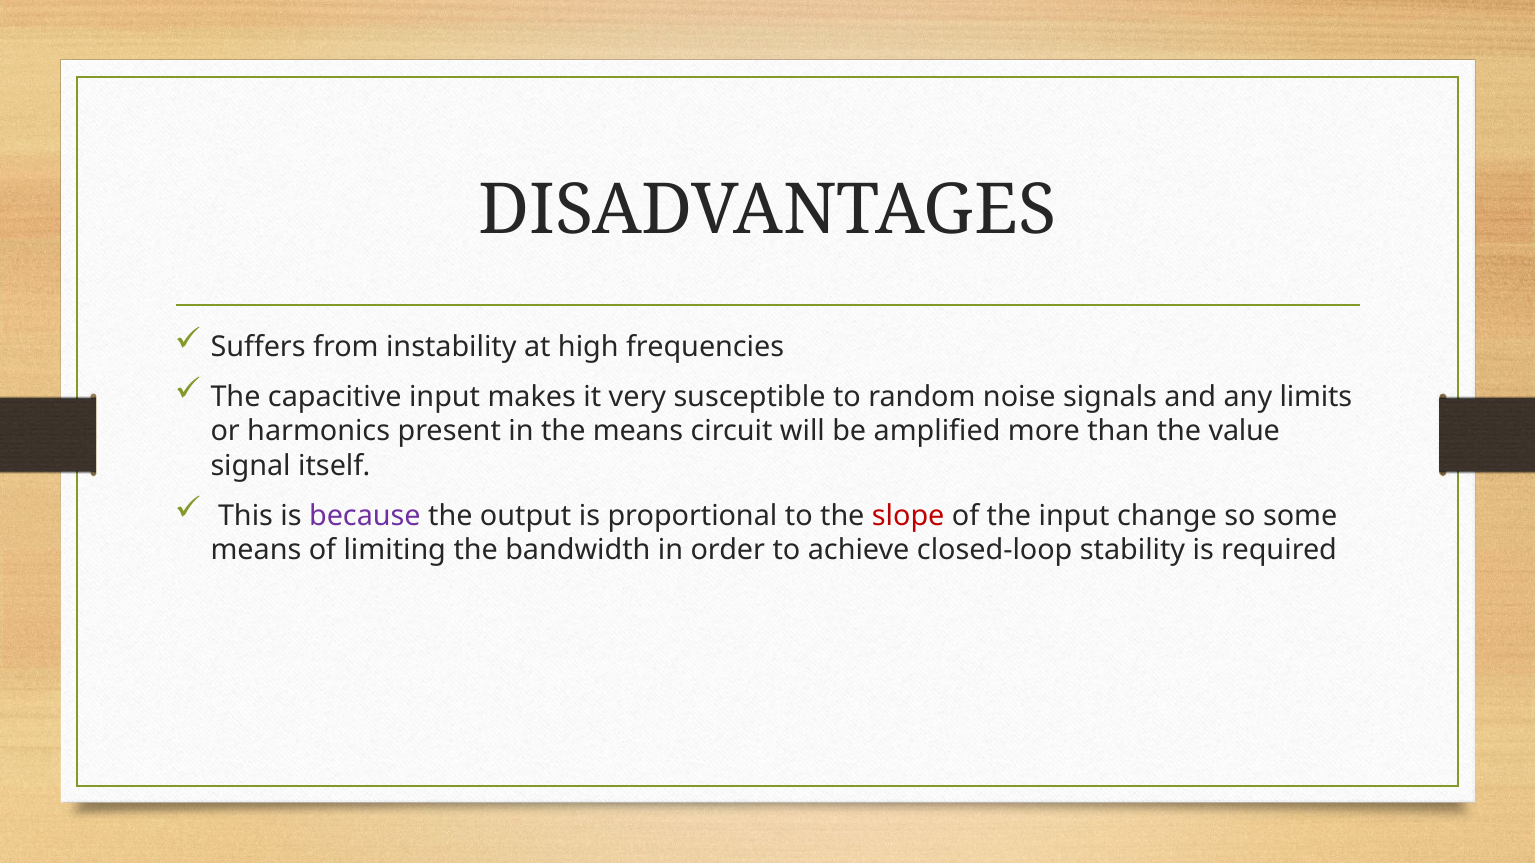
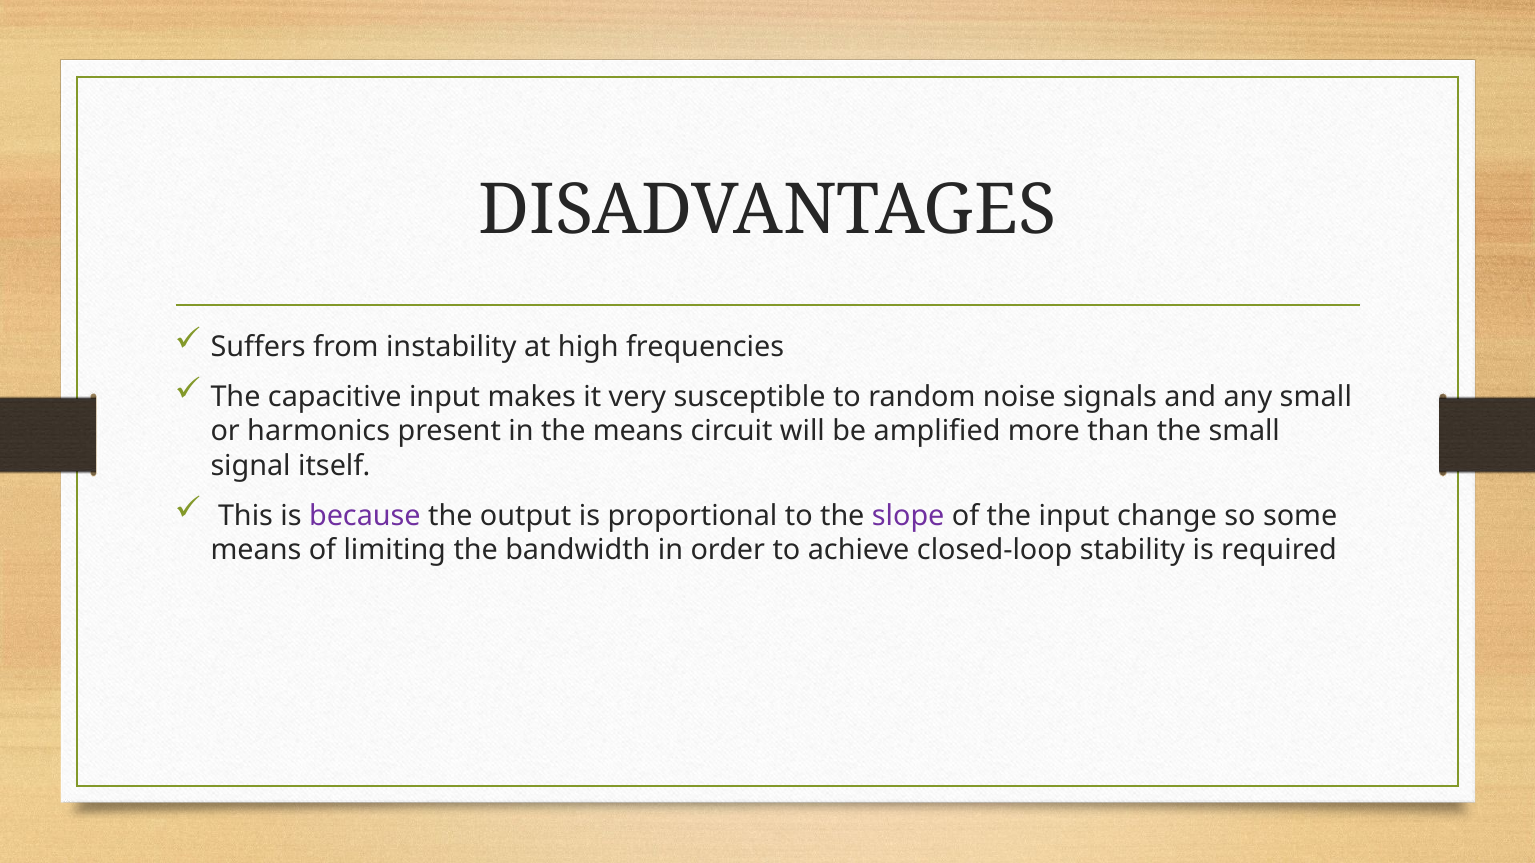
any limits: limits -> small (1316, 397)
the value: value -> small (1244, 431)
slope colour: red -> purple (908, 516)
